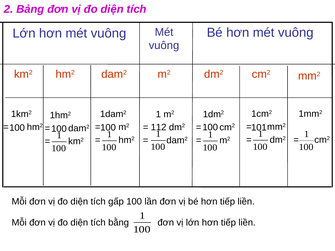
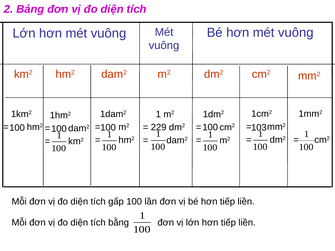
112: 112 -> 229 (159, 127)
101: 101 -> 103 (259, 128)
